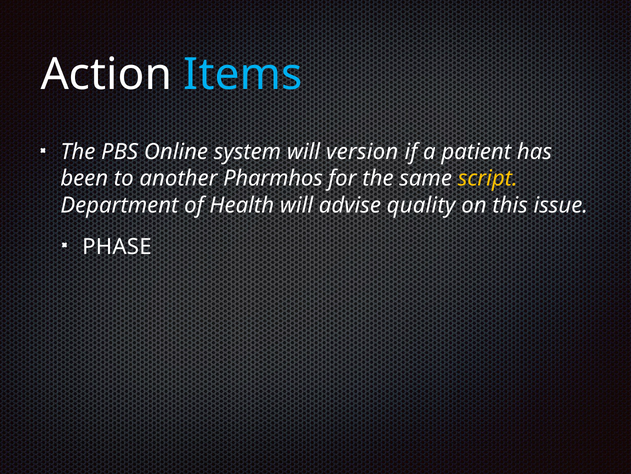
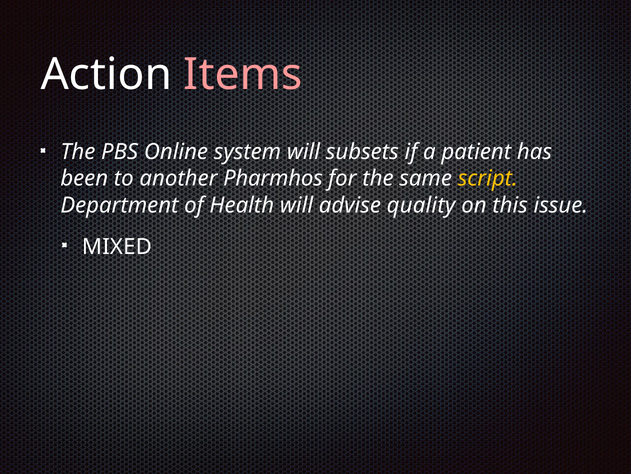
Items colour: light blue -> pink (243, 75)
version: version -> subsets (362, 152)
PHASE: PHASE -> MIXED (117, 246)
